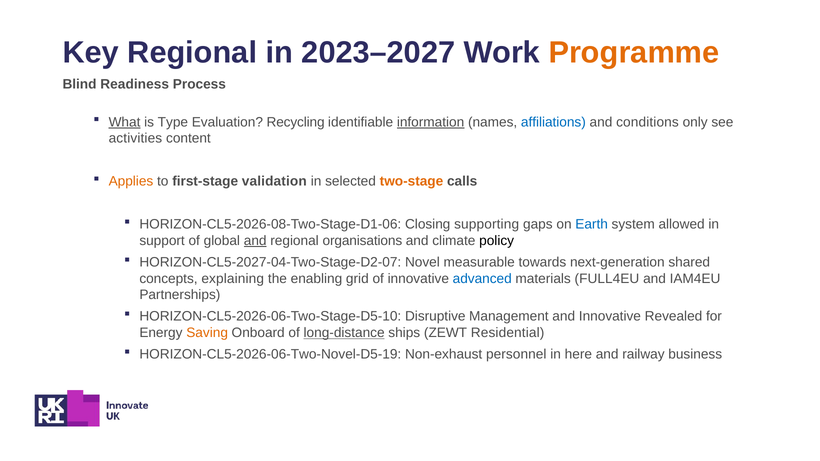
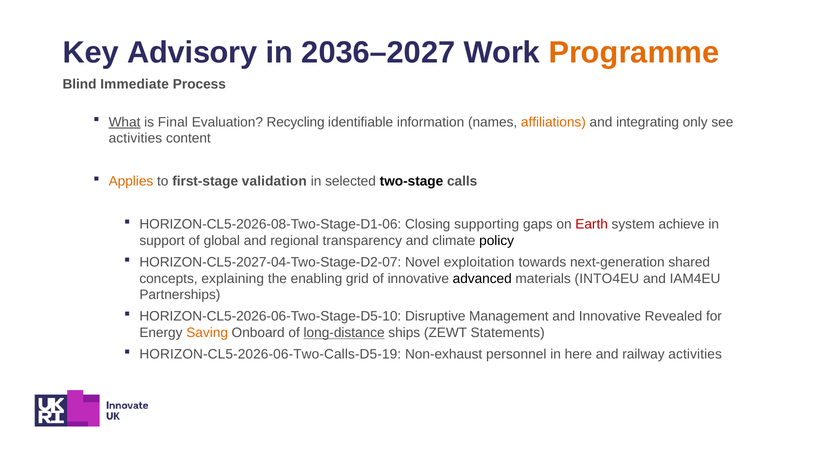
Key Regional: Regional -> Advisory (192, 53)
2023–2027: 2023–2027 -> 2036–2027 (378, 53)
Readiness: Readiness -> Immediate (135, 84)
Type: Type -> Final (173, 122)
information underline: present -> none (431, 122)
affiliations colour: blue -> orange (553, 122)
conditions: conditions -> integrating (648, 122)
two-stage colour: orange -> black (412, 182)
Earth colour: blue -> red (592, 225)
allowed: allowed -> achieve (682, 225)
and underline: present -> none (255, 241)
organisations: organisations -> transparency (362, 241)
measurable: measurable -> exploitation (479, 262)
advanced colour: blue -> black (482, 279)
FULL4EU: FULL4EU -> INTO4EU (607, 279)
Residential: Residential -> Statements (508, 333)
HORIZON-CL5-2026-06-Two-Novel-D5-19: HORIZON-CL5-2026-06-Two-Novel-D5-19 -> HORIZON-CL5-2026-06-Two-Calls-D5-19 (270, 355)
railway business: business -> activities (695, 355)
